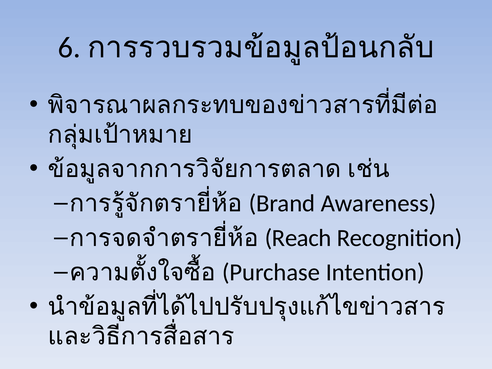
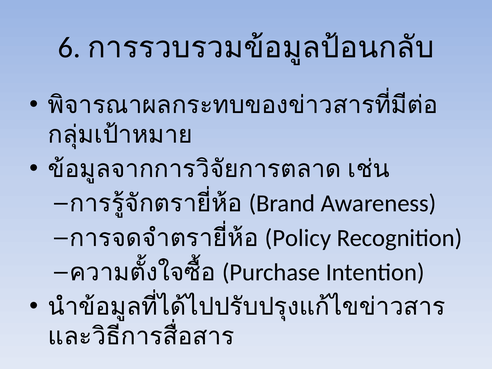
Reach: Reach -> Policy (298, 238)
